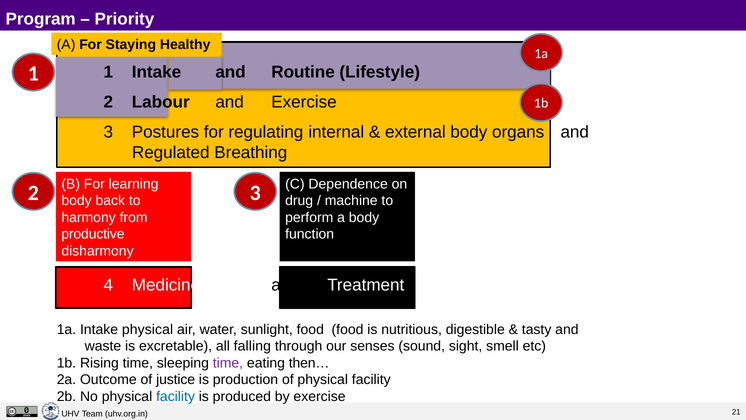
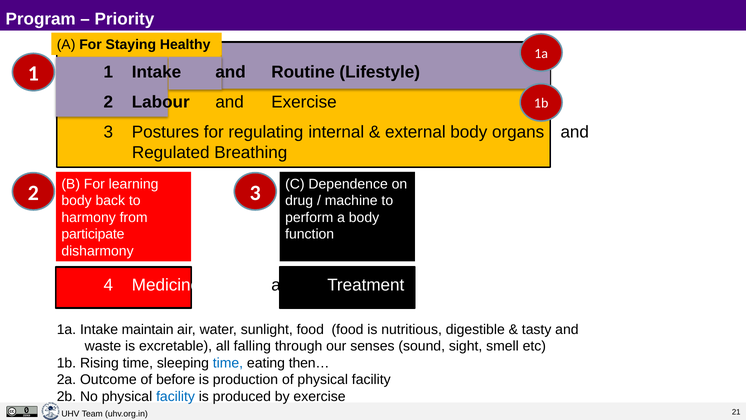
productive: productive -> participate (93, 234)
Intake physical: physical -> maintain (148, 329)
time colour: purple -> blue (228, 363)
justice: justice -> before (176, 379)
